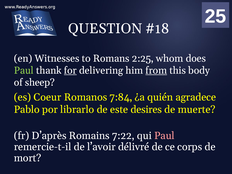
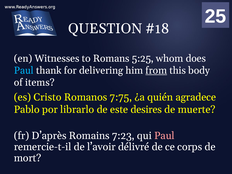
2:25: 2:25 -> 5:25 (143, 58)
Paul colour: light green -> light blue (24, 70)
for underline: present -> none (70, 70)
sheep: sheep -> items (40, 82)
Coeur: Coeur -> Cristo (48, 97)
7:84: 7:84 -> 7:75 (121, 97)
7:22: 7:22 -> 7:23 (123, 136)
